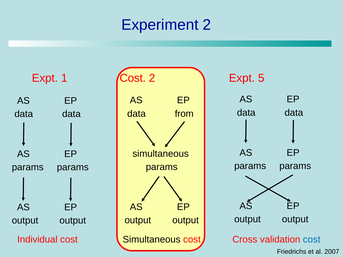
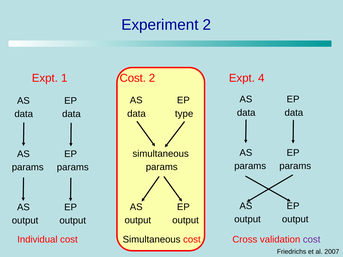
5: 5 -> 4 (261, 78)
from: from -> type (184, 114)
cost colour: blue -> purple (312, 240)
